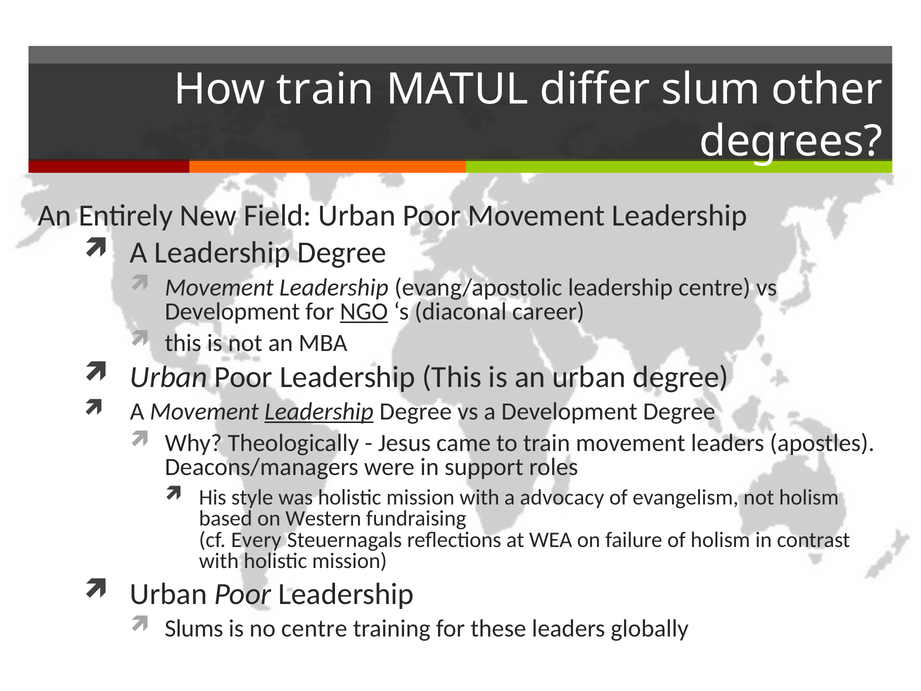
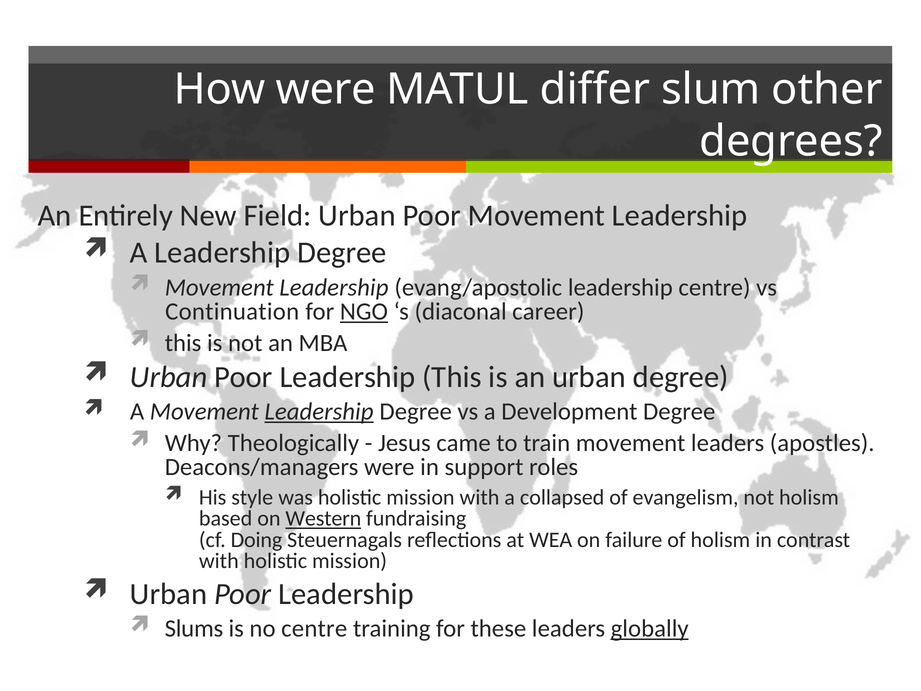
How train: train -> were (326, 89)
Development: Development -> Continuation (232, 311)
advocacy: advocacy -> collapsed (562, 497)
Western underline: none -> present (323, 518)
Every: Every -> Doing (256, 540)
globally underline: none -> present (650, 628)
